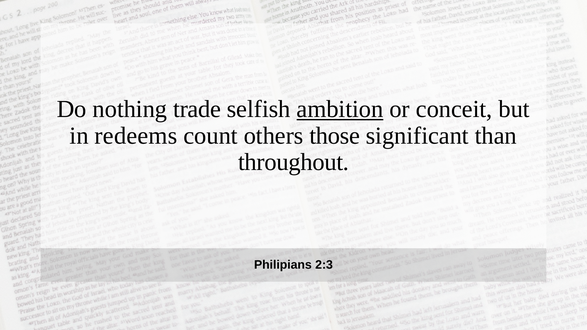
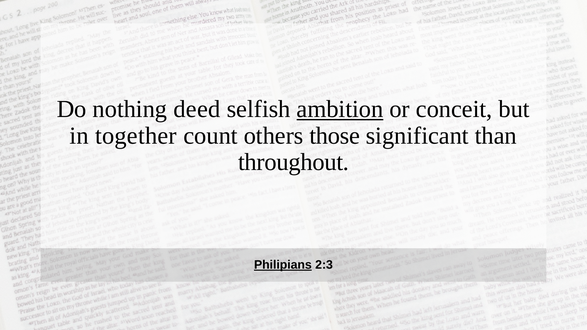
trade: trade -> deed (197, 109)
redeems: redeems -> together (136, 136)
Philipians underline: none -> present (283, 265)
